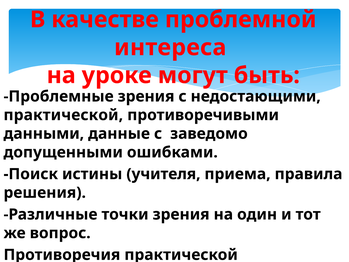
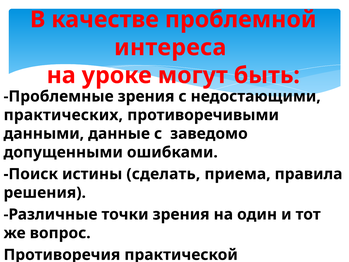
практической: практической -> практических (63, 115)
учителя: учителя -> сделать (163, 174)
